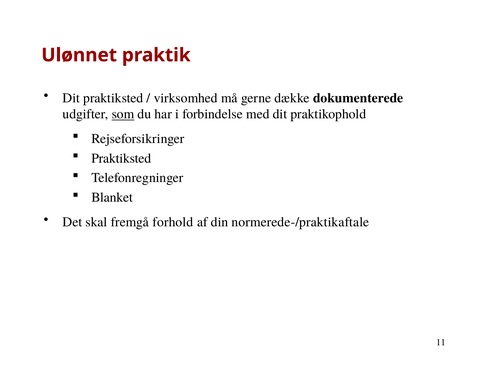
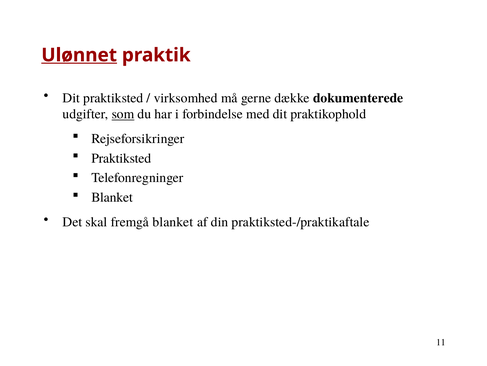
Ulønnet underline: none -> present (79, 55)
fremgå forhold: forhold -> blanket (173, 221)
normerede-/praktikaftale: normerede-/praktikaftale -> praktiksted-/praktikaftale (300, 221)
